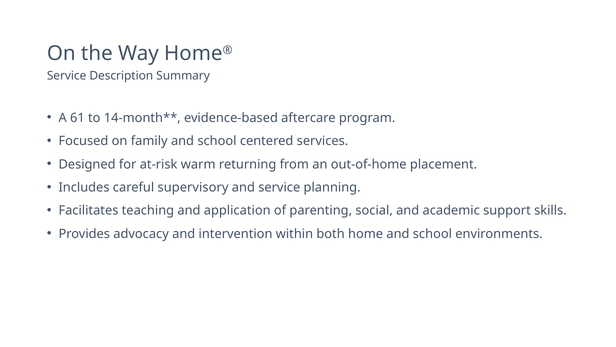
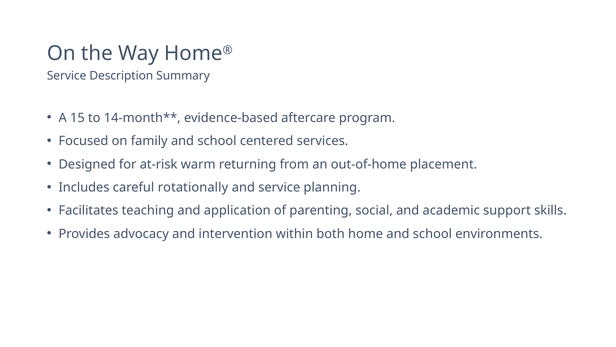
61: 61 -> 15 (77, 118)
supervisory: supervisory -> rotationally (193, 187)
